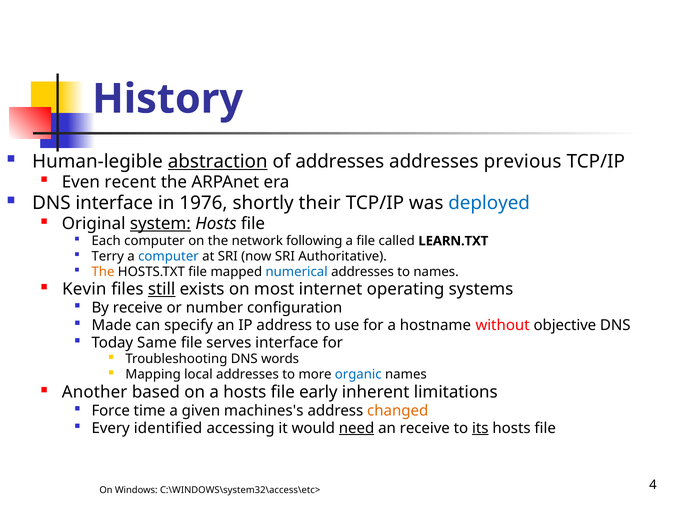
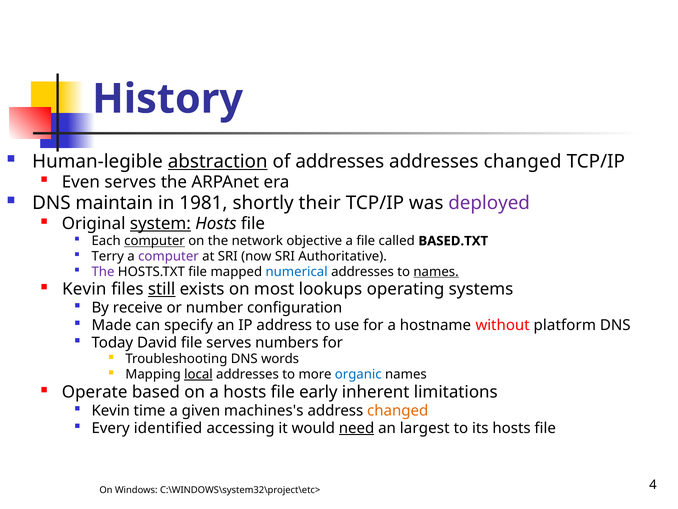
addresses previous: previous -> changed (523, 161)
Even recent: recent -> serves (130, 182)
DNS interface: interface -> maintain (114, 203)
1976: 1976 -> 1981 (203, 203)
deployed colour: blue -> purple (489, 203)
computer underline: none -> present (154, 241)
following: following -> objective (314, 241)
LEARN.TXT: LEARN.TXT -> BASED.TXT (453, 241)
computer colour: blue -> purple (168, 256)
The colour: orange -> purple (103, 271)
names underline: none -> present (436, 271)
internet: internet -> lookups (330, 289)
objective: objective -> platform (565, 325)
Same: Same -> David (157, 342)
serves interface: interface -> numbers (287, 342)
local underline: none -> present (198, 374)
Another: Another -> Operate (95, 392)
Force: Force -> Kevin (111, 410)
an receive: receive -> largest (425, 428)
its underline: present -> none (480, 428)
C:\WINDOWS\system32\access\etc>: C:\WINDOWS\system32\access\etc> -> C:\WINDOWS\system32\project\etc> (240, 490)
